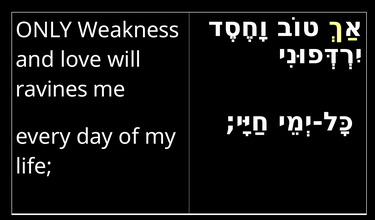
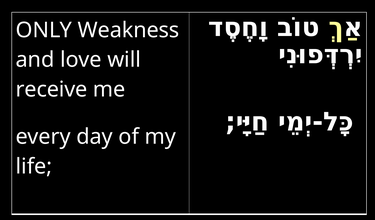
ravines: ravines -> receive (52, 89)
